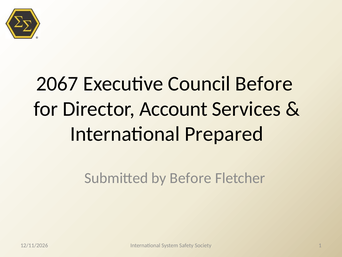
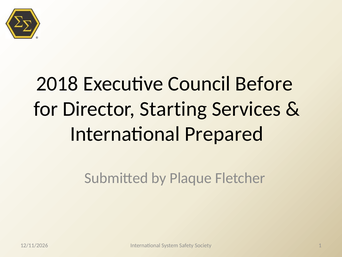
2067: 2067 -> 2018 (57, 84)
Account: Account -> Starting (173, 109)
by Before: Before -> Plaque (191, 178)
